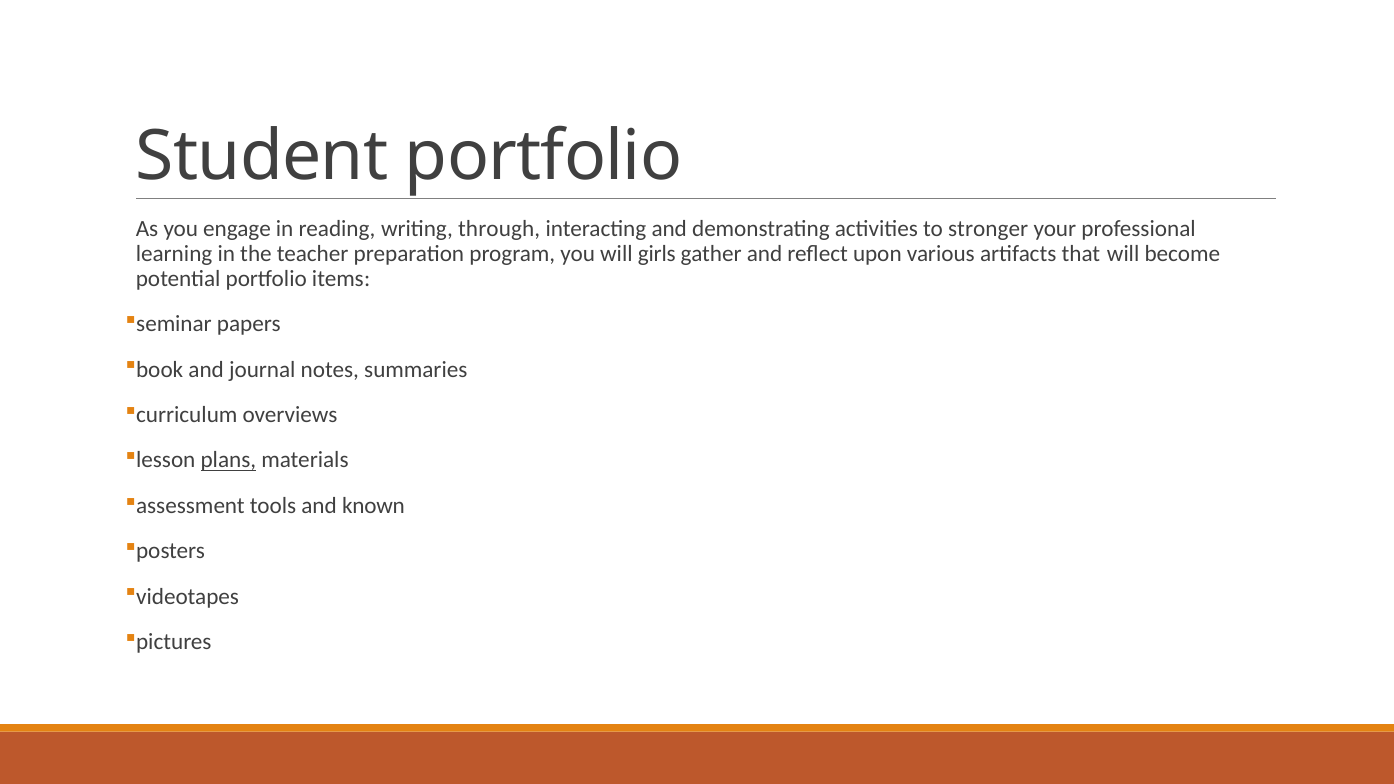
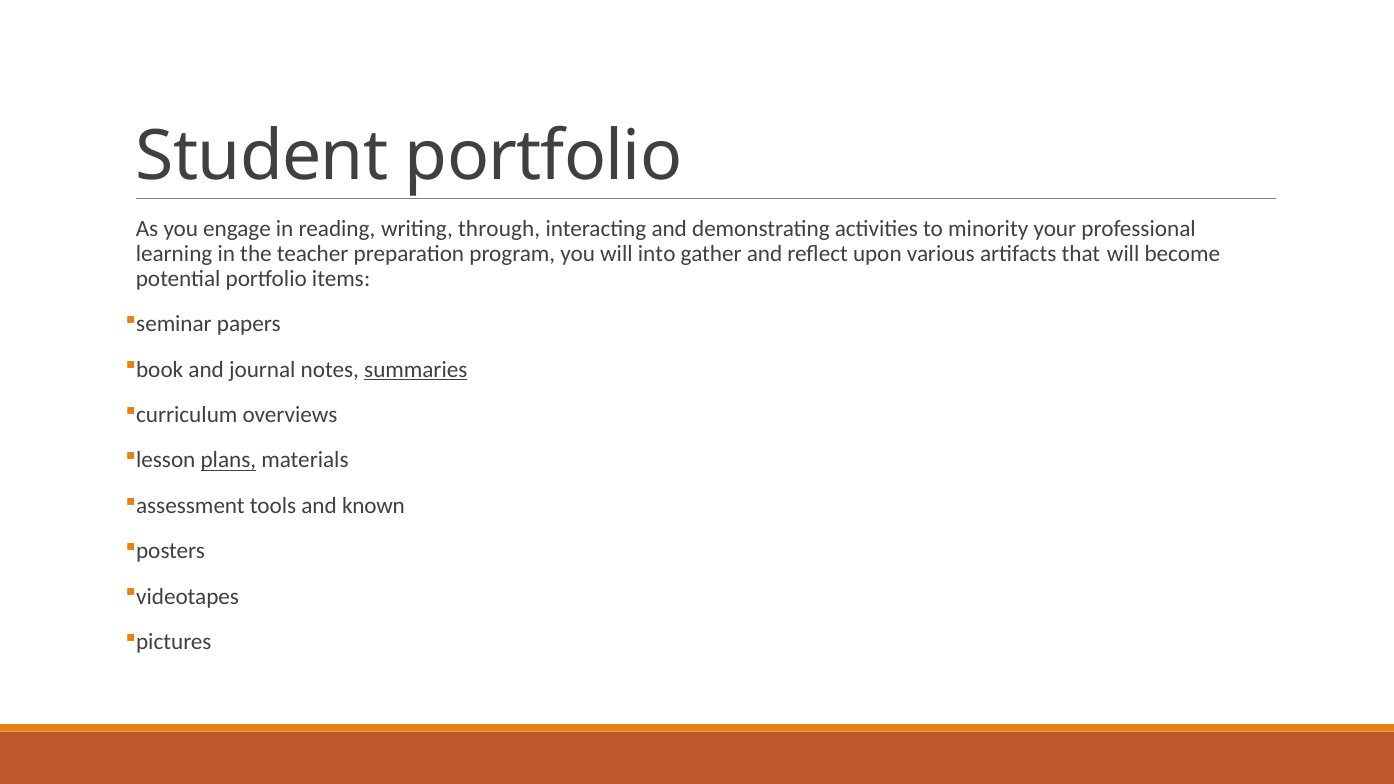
stronger: stronger -> minority (988, 229)
girls: girls -> into (657, 254)
summaries underline: none -> present (416, 370)
